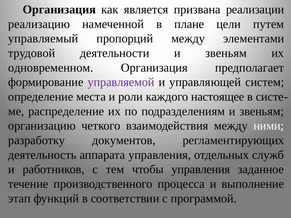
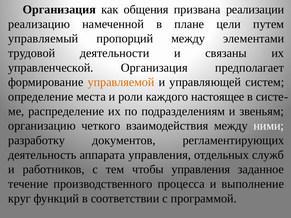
является: является -> общения (146, 10)
деятельности и звеньям: звеньям -> связаны (226, 53)
одновременном: одновременном -> управленческой (51, 68)
управляемой colour: purple -> orange (121, 82)
этап: этап -> круг (19, 199)
